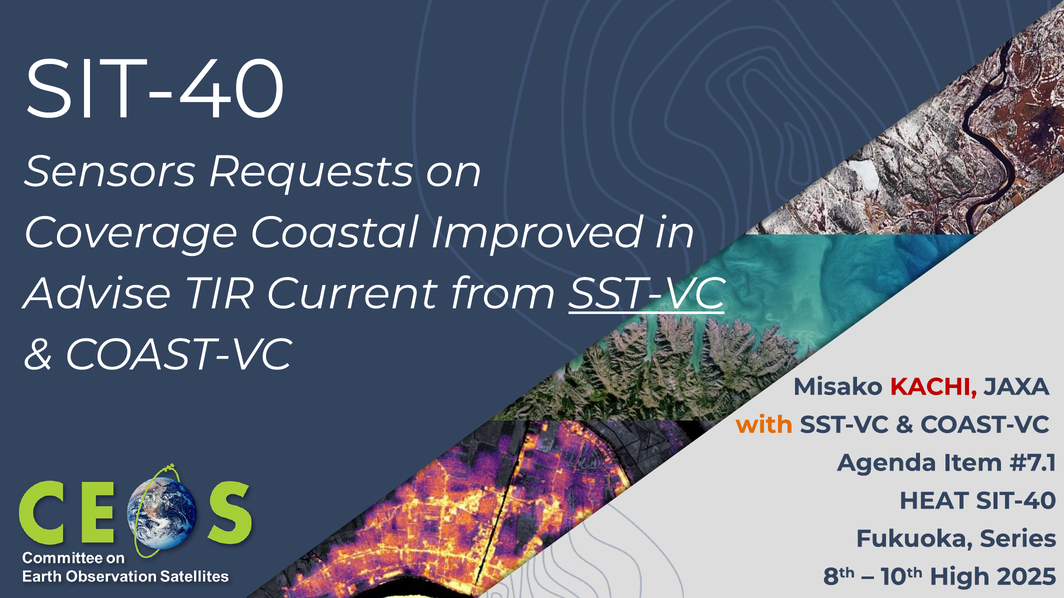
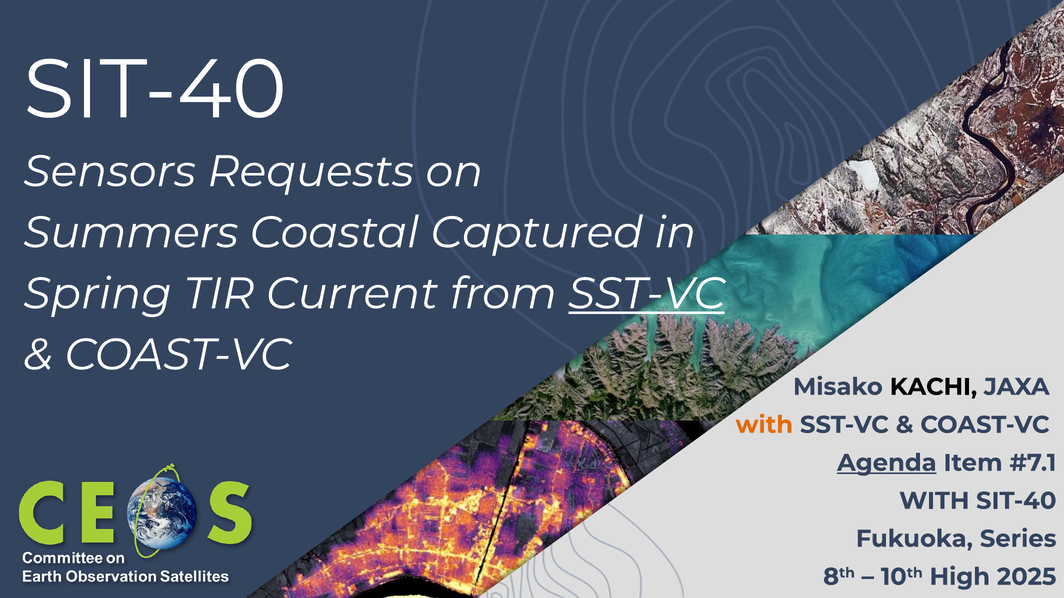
Coverage: Coverage -> Summers (131, 233)
Improved: Improved -> Captured (537, 233)
Advise: Advise -> Spring (98, 294)
KACHI colour: red -> black (933, 387)
Agenda underline: none -> present (887, 463)
HEAT: HEAT -> WITH (934, 501)
